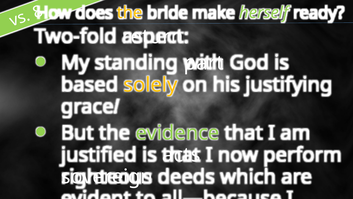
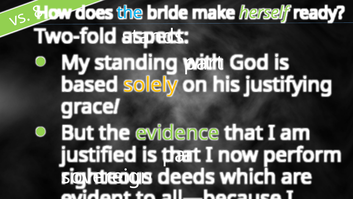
the colour: yellow -> light blue (130, 13)
return: return -> stands (156, 37)
is acts: acts -> part (181, 155)
